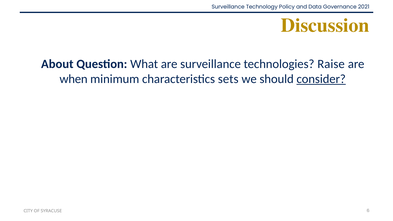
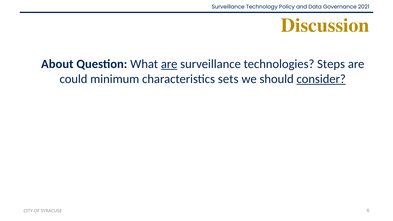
are underline: none -> present (169, 64)
Raise: Raise -> Steps (331, 64)
when: when -> could (73, 79)
